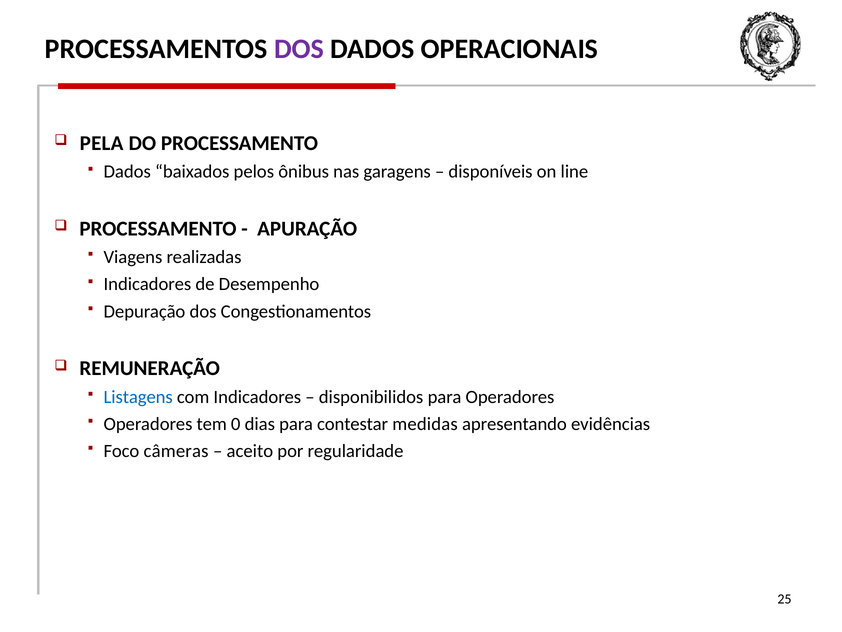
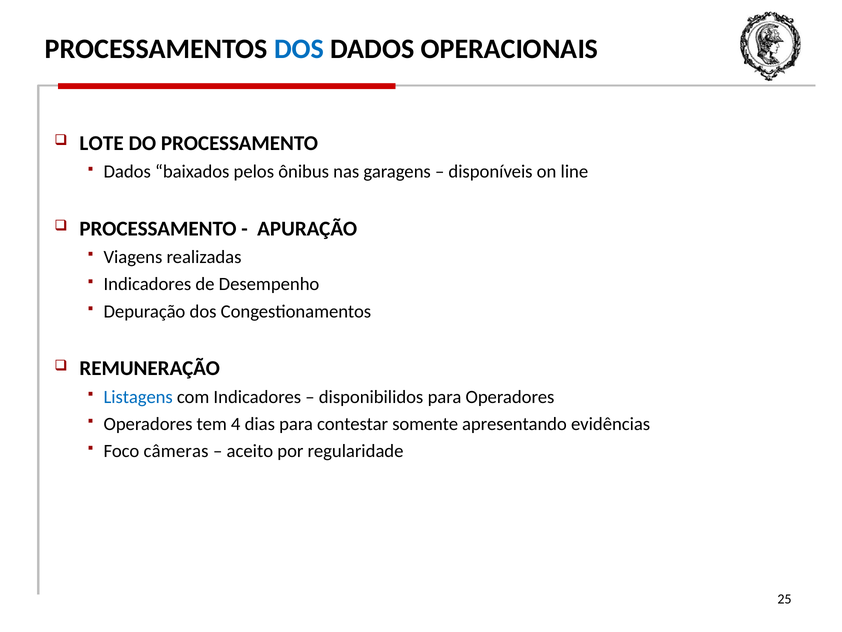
DOS colour: purple -> blue (299, 49)
PELA: PELA -> LOTE (102, 143)
0: 0 -> 4 (236, 424)
medidas: medidas -> somente (425, 424)
